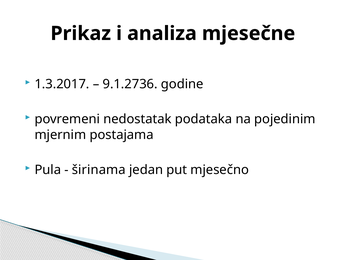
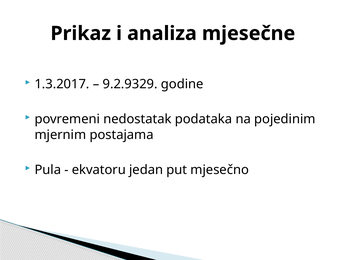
9.1.2736: 9.1.2736 -> 9.2.9329 (130, 84)
širinama: širinama -> ekvatoru (99, 170)
